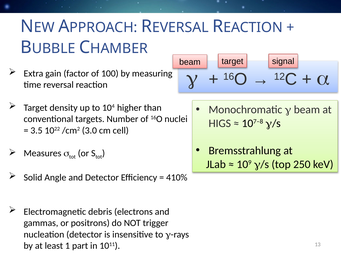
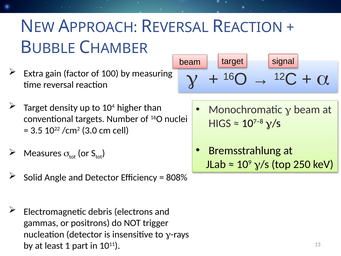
410%: 410% -> 808% (177, 177)
